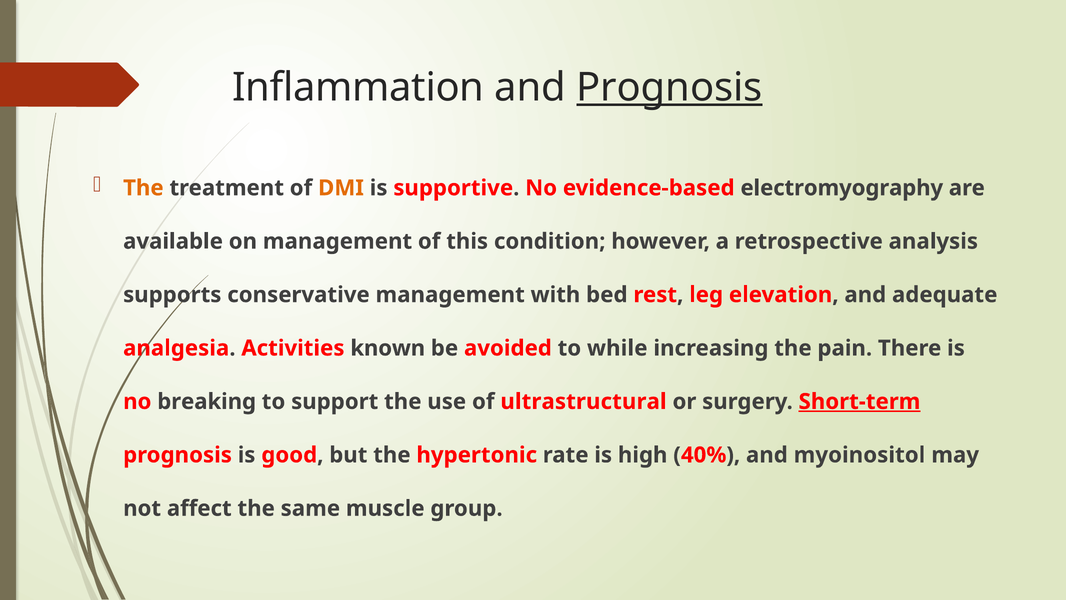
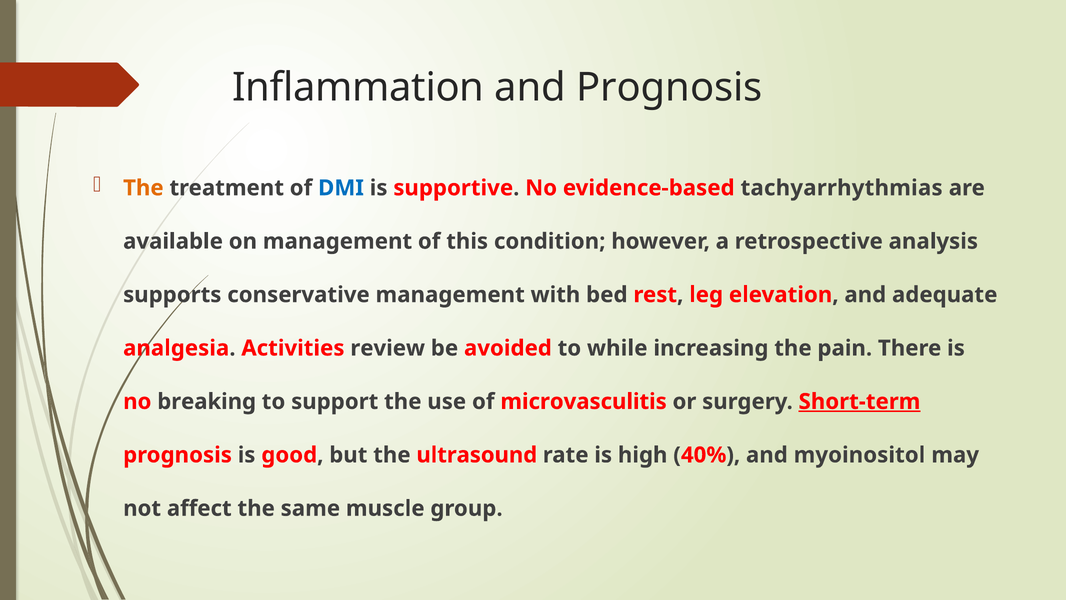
Prognosis underline: present -> none (669, 87)
DMI colour: orange -> blue (341, 188)
electromyography: electromyography -> tachyarrhythmias (842, 188)
known: known -> review (388, 348)
ultrastructural: ultrastructural -> microvasculitis (584, 401)
hypertonic: hypertonic -> ultrasound (477, 455)
